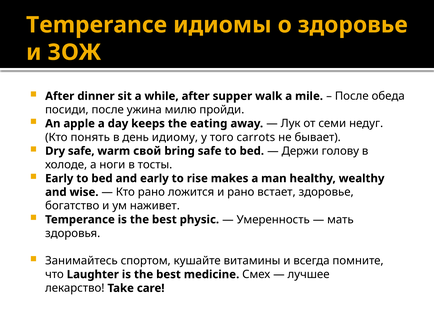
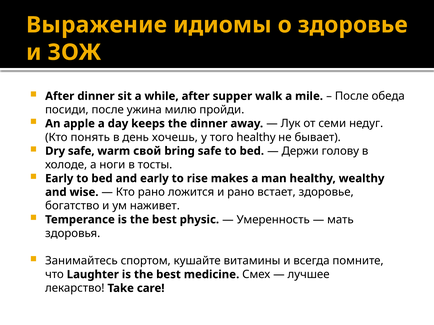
Temperance: Temperance -> Выражение (97, 25)
the eating: eating -> dinner (209, 124)
идиому: идиому -> хочешь (175, 137)
того carrots: carrots -> healthy (256, 137)
